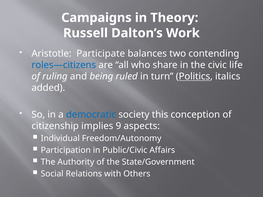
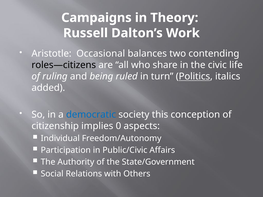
Participate: Participate -> Occasional (101, 54)
roles—citizens colour: blue -> black (64, 65)
9: 9 -> 0 (118, 126)
